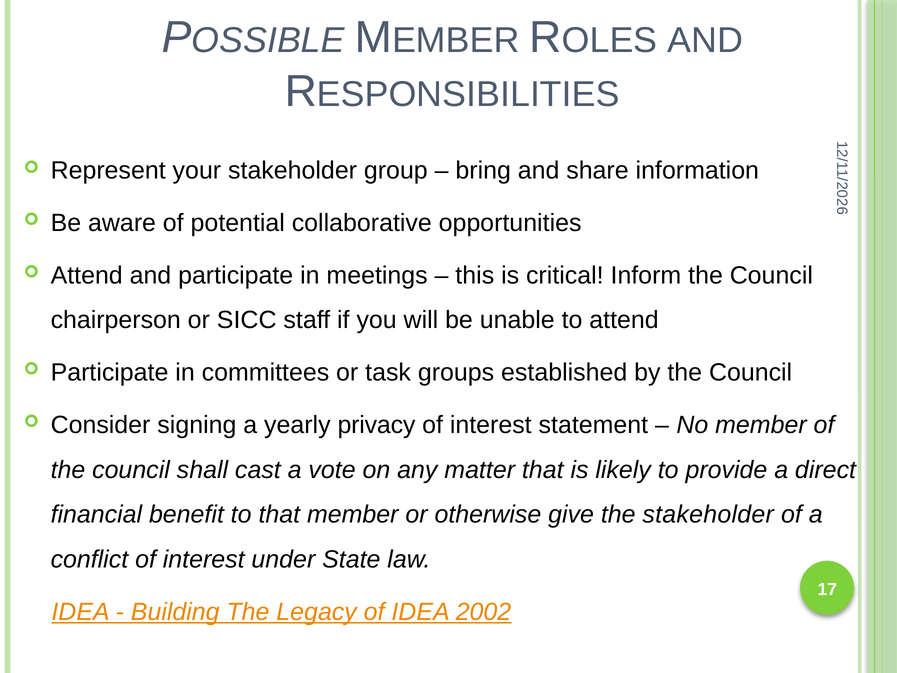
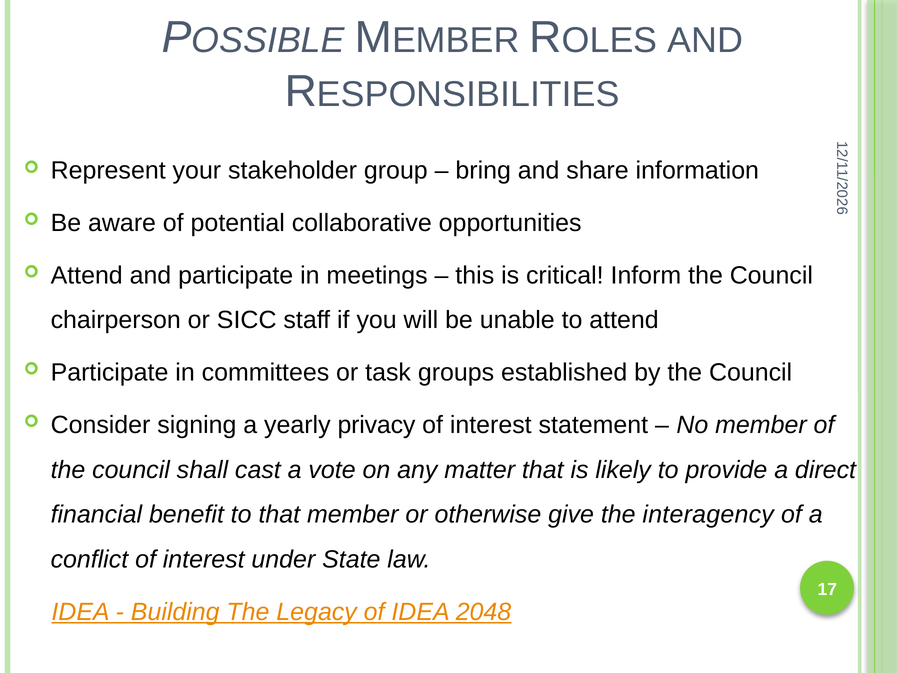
the stakeholder: stakeholder -> interagency (708, 515)
2002: 2002 -> 2048 (483, 612)
